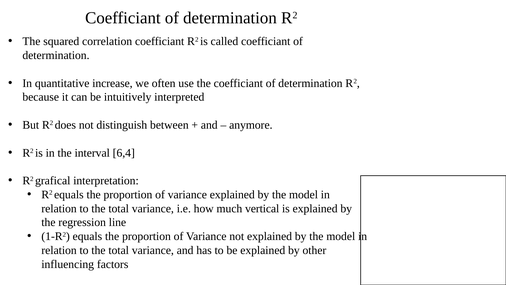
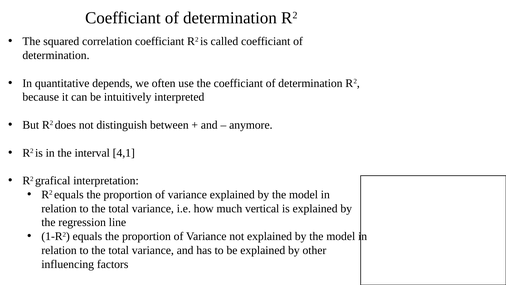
increase: increase -> depends (112, 83)
6,4: 6,4 -> 4,1 (124, 153)
